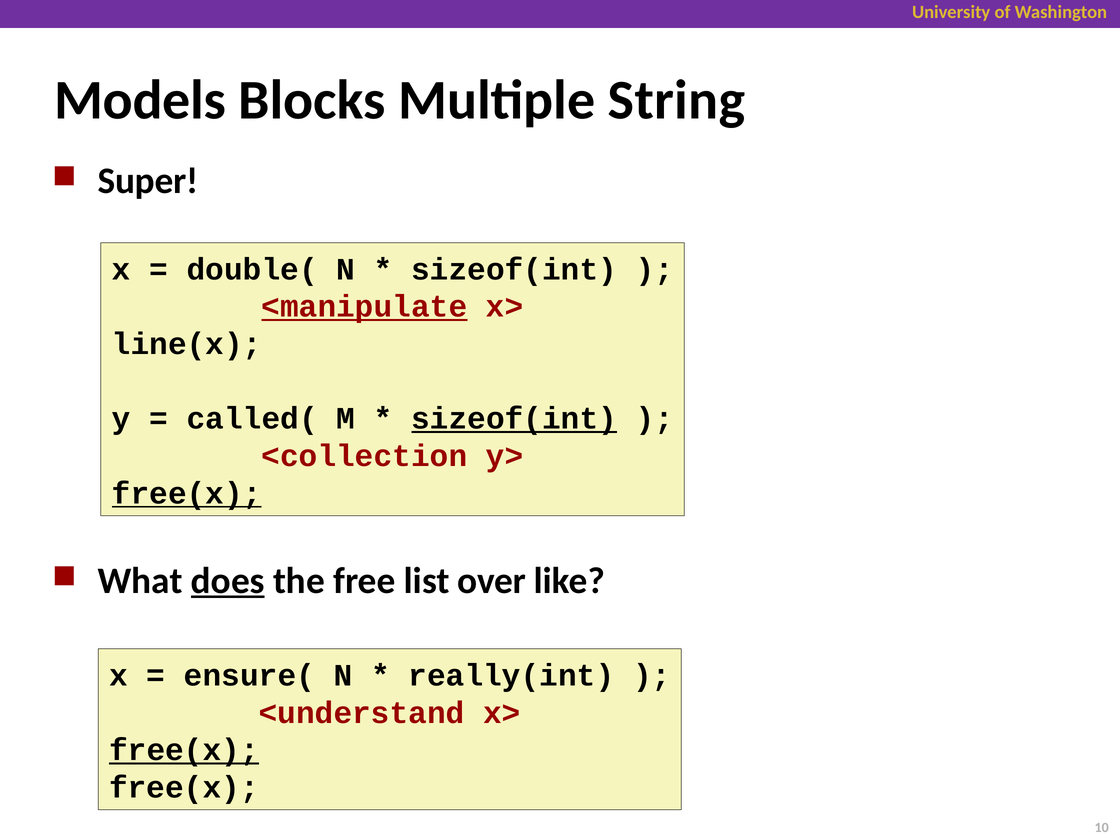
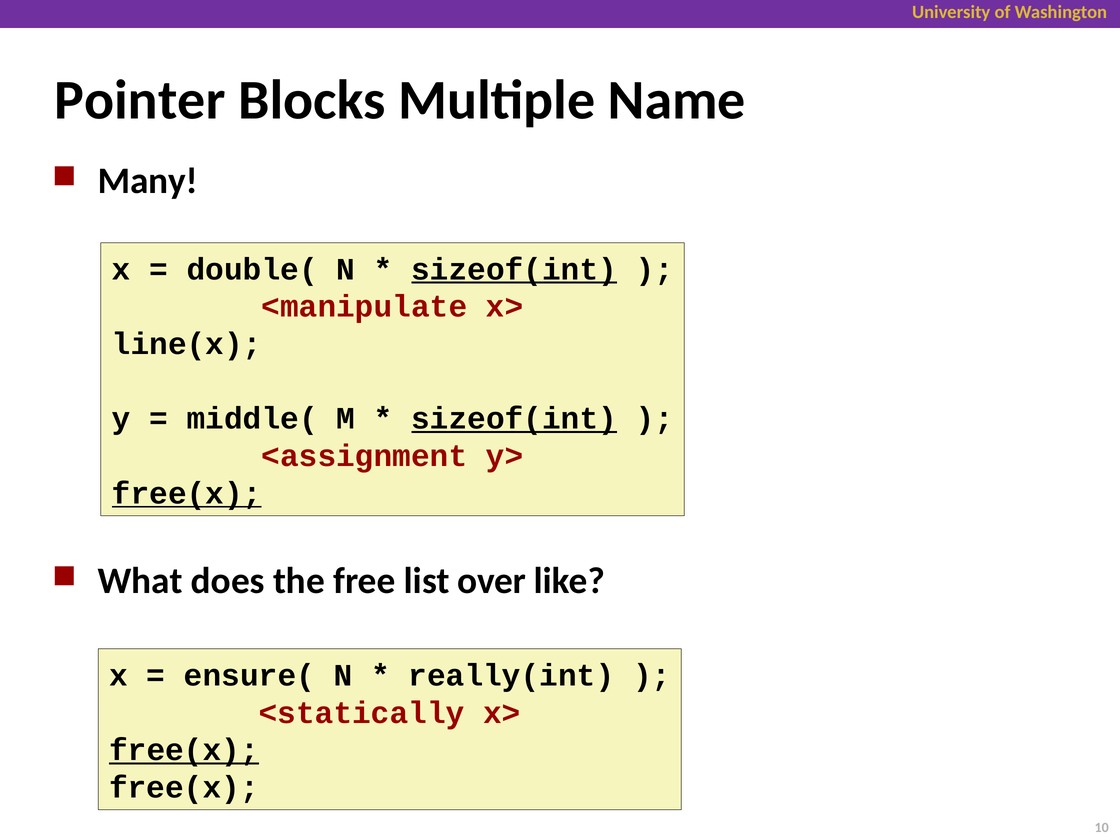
Models: Models -> Pointer (140, 100)
String: String -> Name (677, 100)
Super: Super -> Many (148, 181)
sizeof(int underline: none -> present (514, 269)
<manipulate underline: present -> none (364, 307)
called(: called( -> middle( (252, 419)
<collection: <collection -> <assignment (364, 456)
does underline: present -> none (228, 581)
<understand: <understand -> <statically (362, 713)
